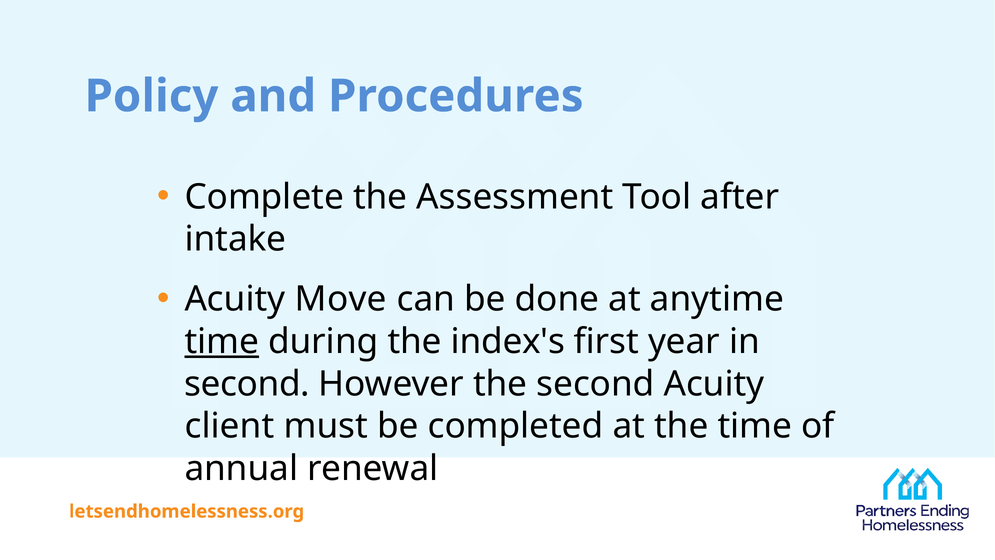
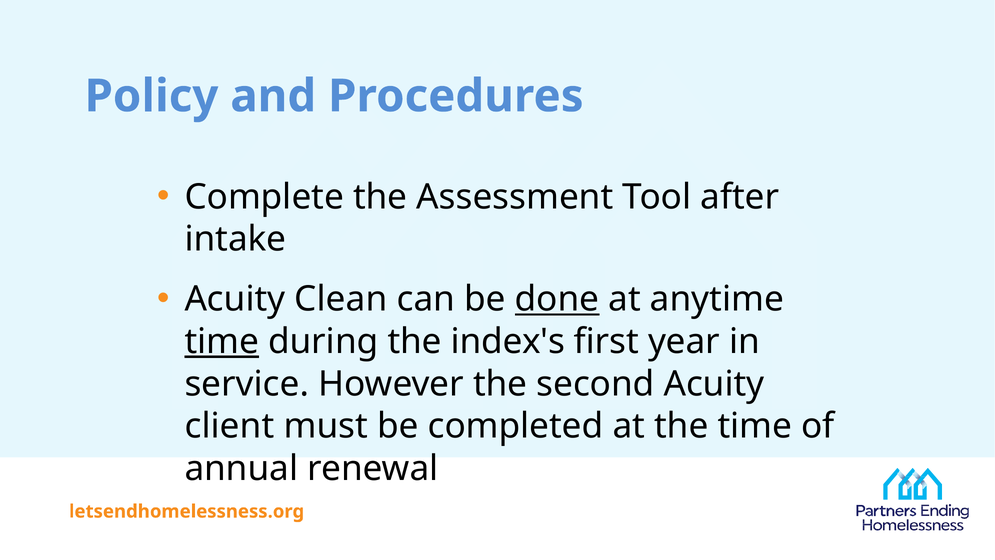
Move: Move -> Clean (341, 299)
done underline: none -> present (557, 299)
second: second -> service (247, 384)
